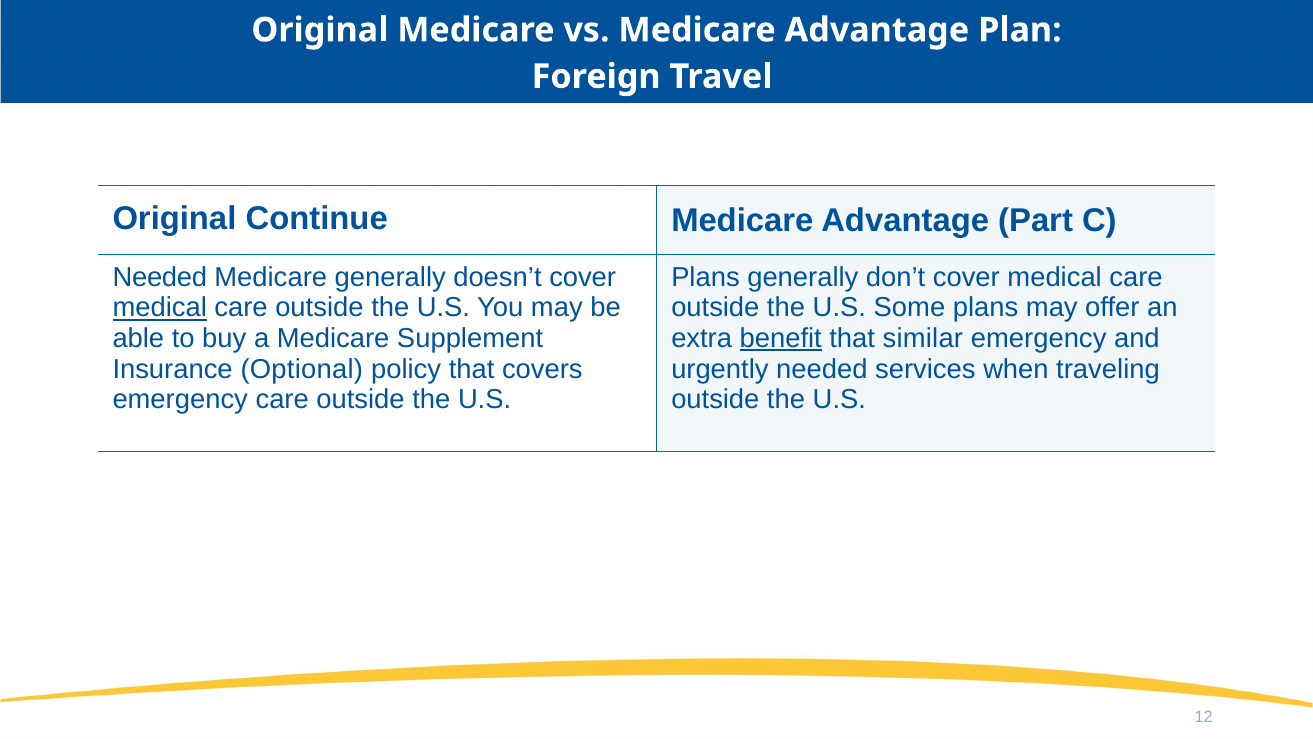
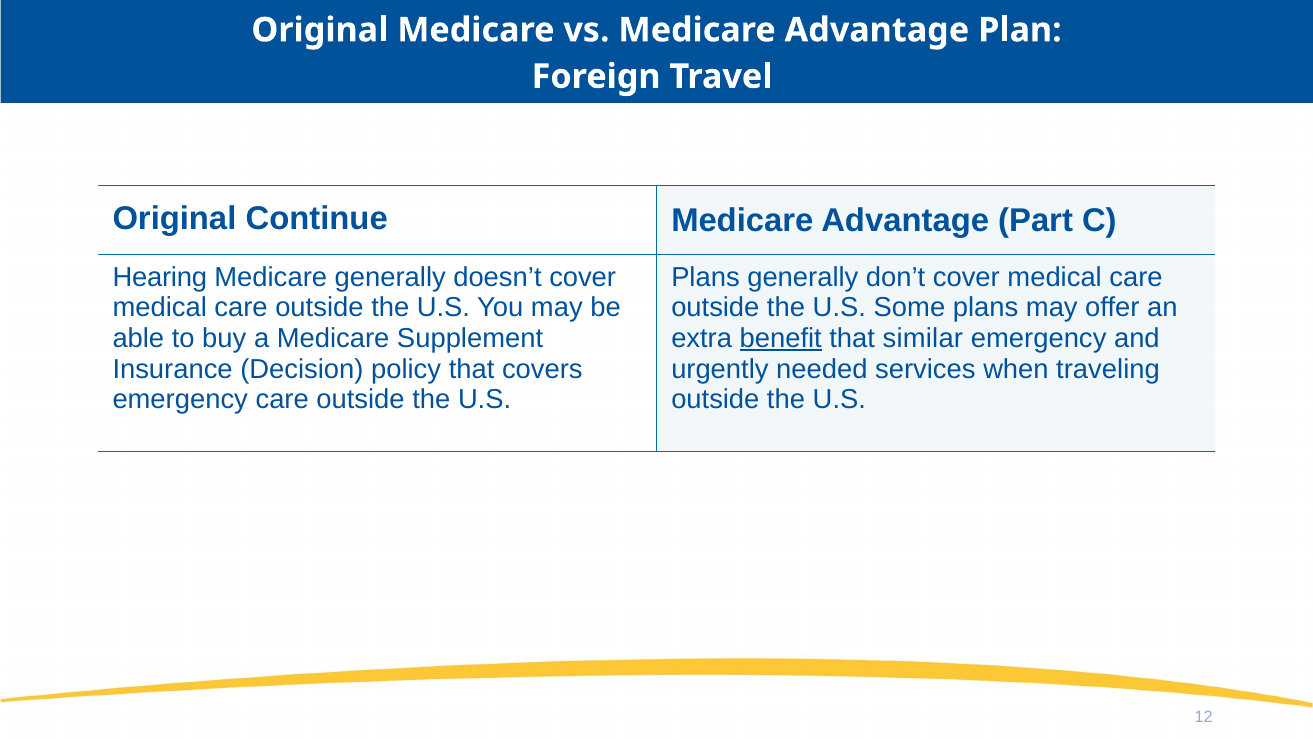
Needed: Needed -> Hearing (160, 277)
medical underline: present -> none (160, 308)
Optional: Optional -> Decision (302, 369)
